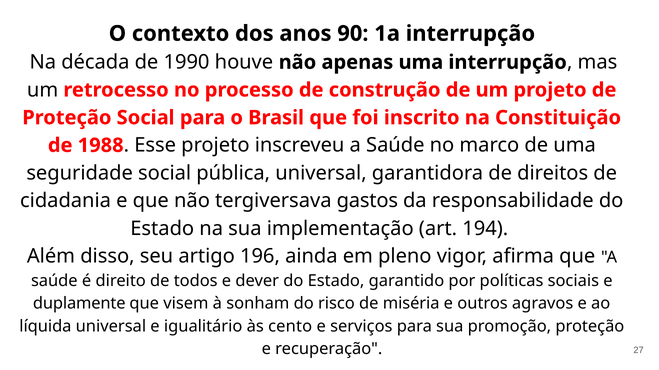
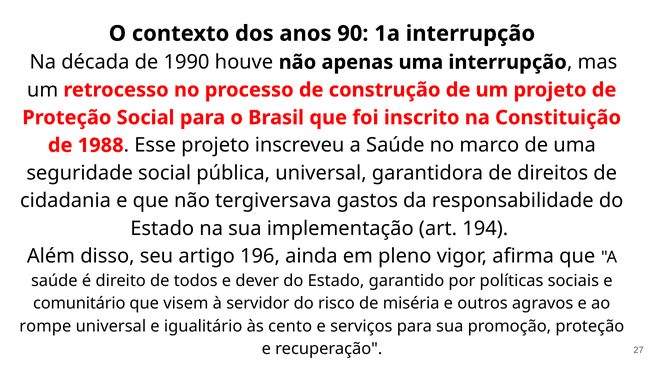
duplamente: duplamente -> comunitário (79, 304)
sonham: sonham -> servidor (258, 304)
líquida: líquida -> rompe (45, 327)
